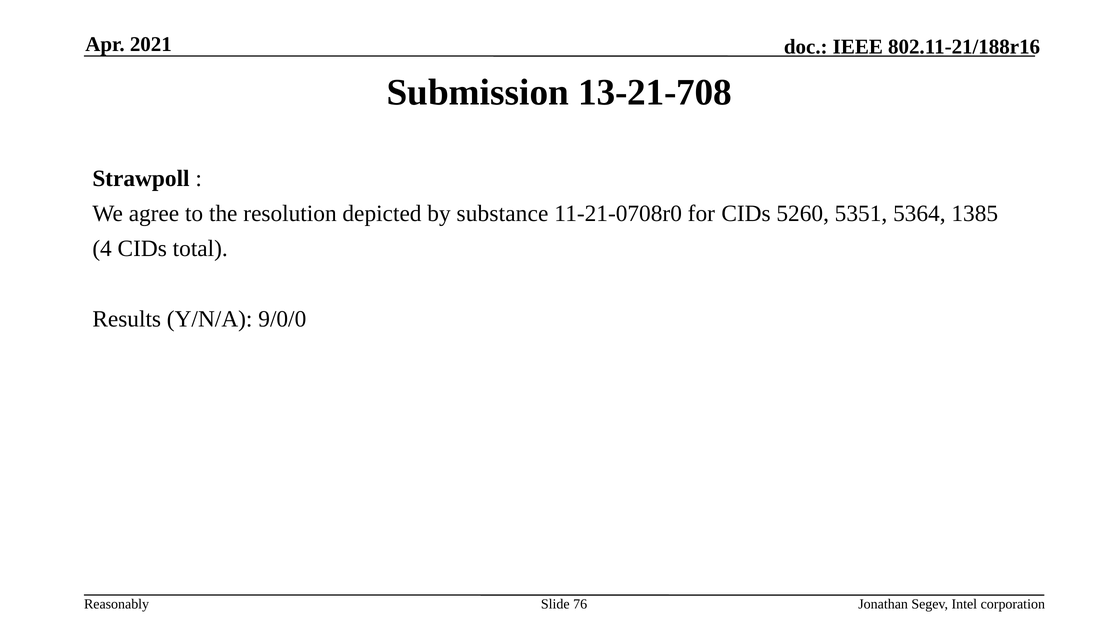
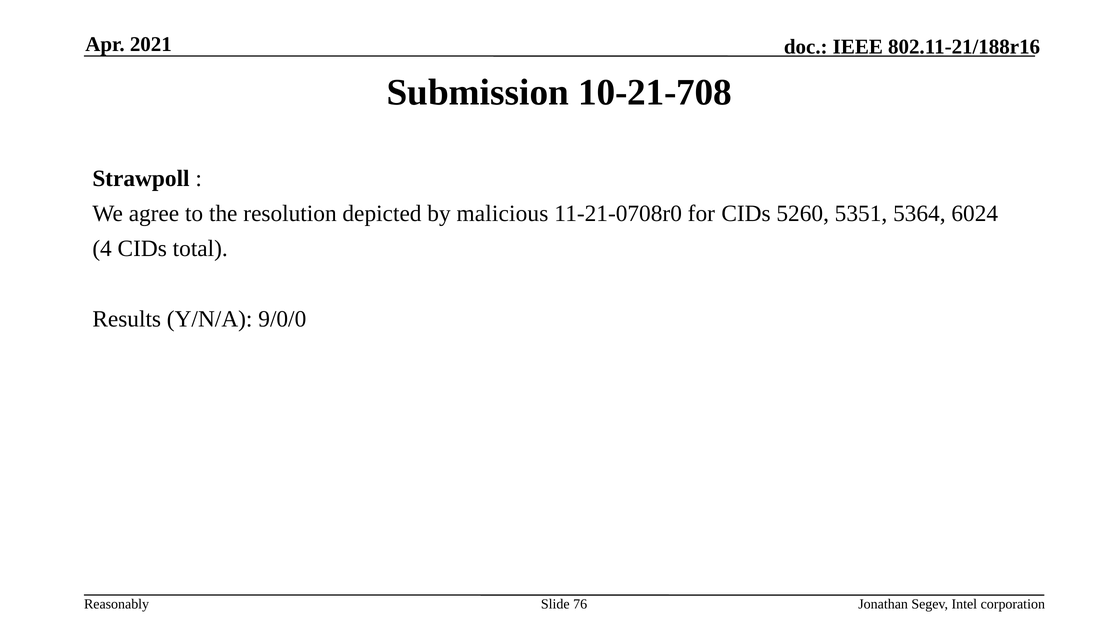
13-21-708: 13-21-708 -> 10-21-708 (655, 92)
substance: substance -> malicious (502, 214)
1385: 1385 -> 6024 (975, 214)
